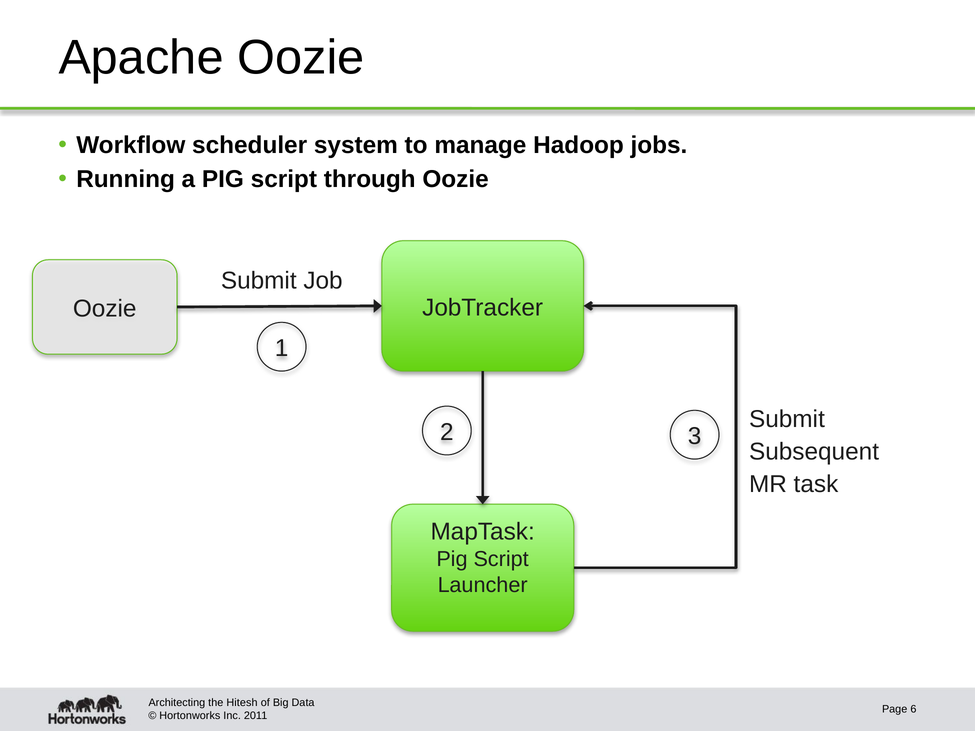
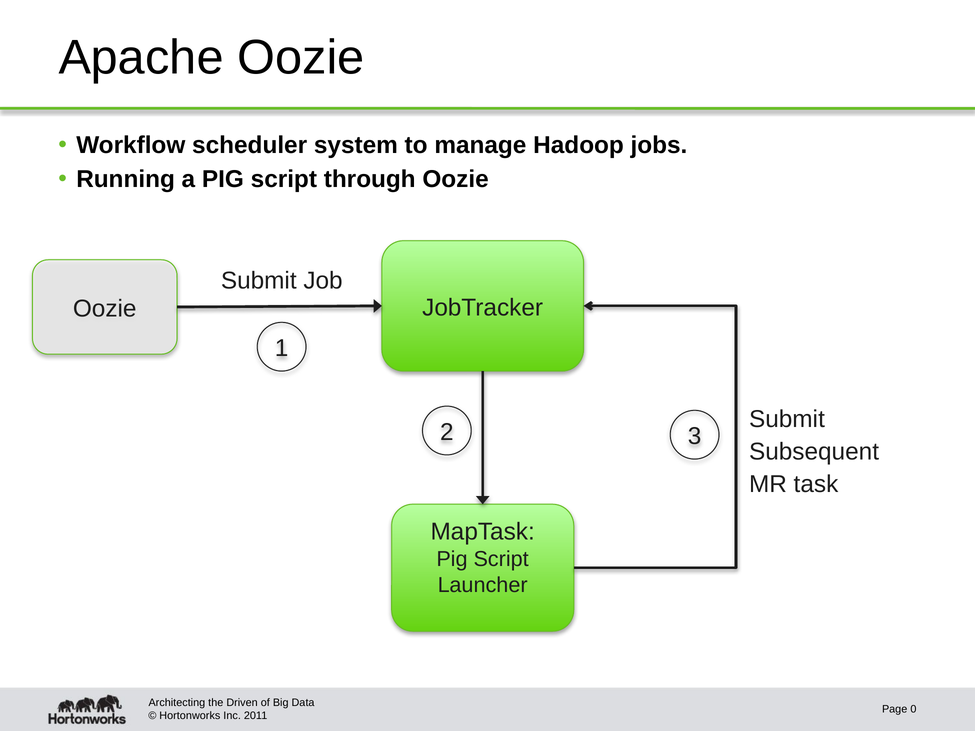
Hitesh: Hitesh -> Driven (242, 703)
6: 6 -> 0 (913, 710)
